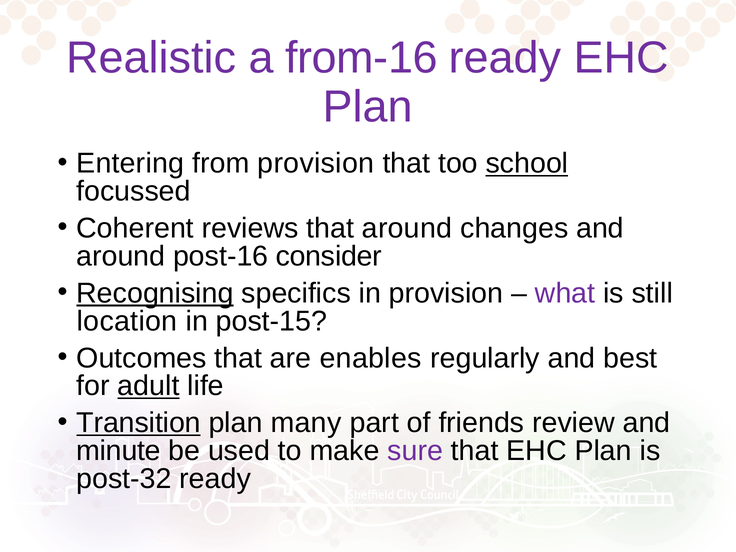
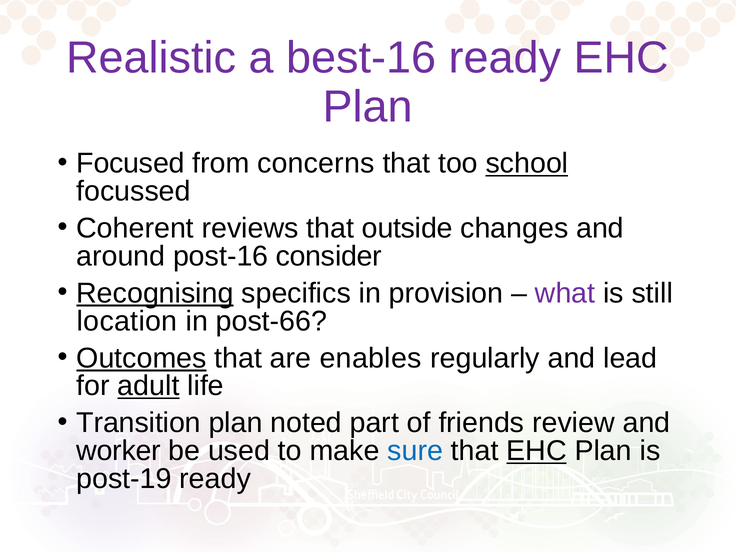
from-16: from-16 -> best-16 (361, 58)
Entering: Entering -> Focused (130, 163)
from provision: provision -> concerns (316, 163)
that around: around -> outside (407, 228)
post-15: post-15 -> post-66 (271, 321)
Outcomes underline: none -> present (141, 358)
best: best -> lead (630, 358)
Transition underline: present -> none (139, 423)
many: many -> noted (306, 423)
minute: minute -> worker (119, 451)
sure colour: purple -> blue (415, 451)
EHC underline: none -> present (537, 451)
post-32: post-32 -> post-19 (124, 479)
